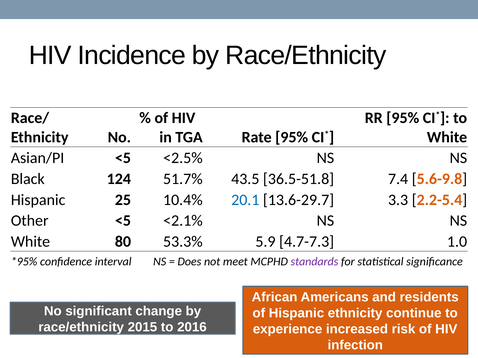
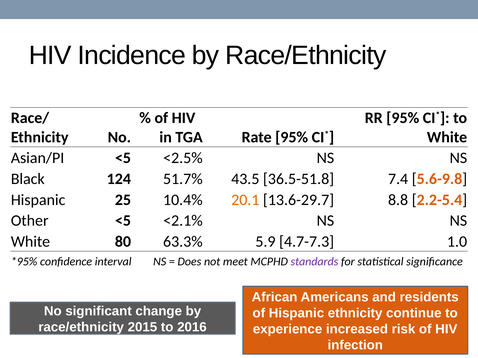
20.1 colour: blue -> orange (245, 200)
3.3: 3.3 -> 8.8 (398, 200)
53.3%: 53.3% -> 63.3% (183, 242)
